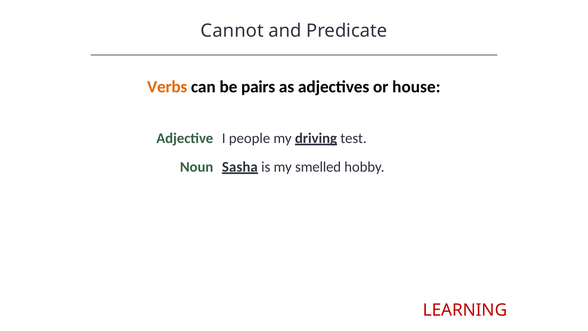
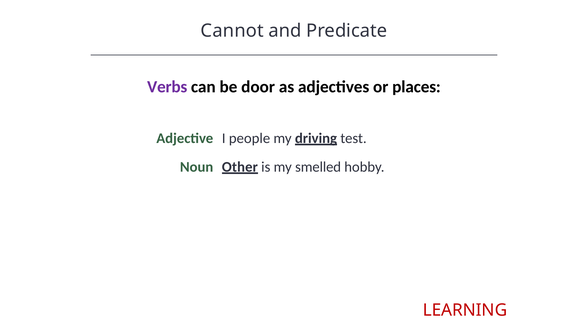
Verbs colour: orange -> purple (167, 87)
pairs: pairs -> door (258, 87)
house: house -> places (416, 87)
Sasha: Sasha -> Other (240, 167)
